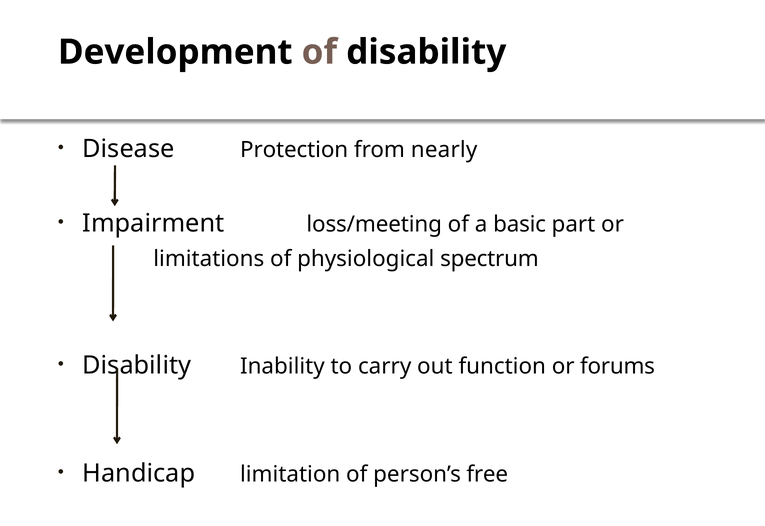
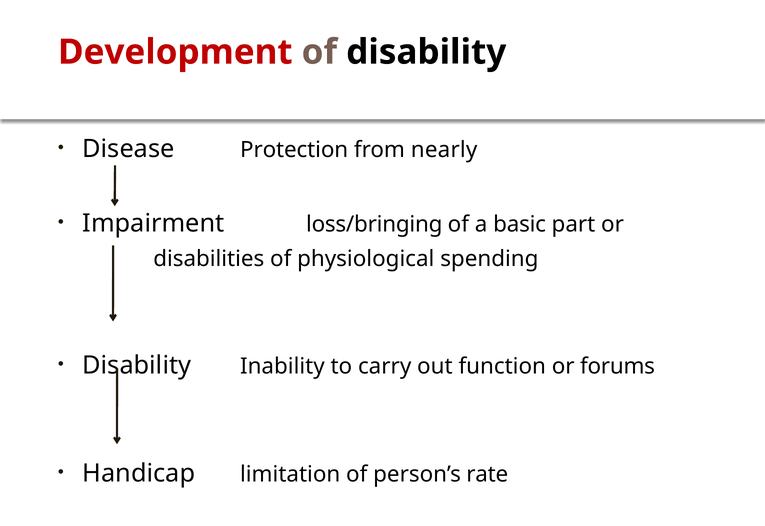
Development colour: black -> red (175, 52)
loss/meeting: loss/meeting -> loss/bringing (374, 225)
limitations: limitations -> disabilities (209, 259)
spectrum: spectrum -> spending (489, 259)
free: free -> rate (487, 475)
